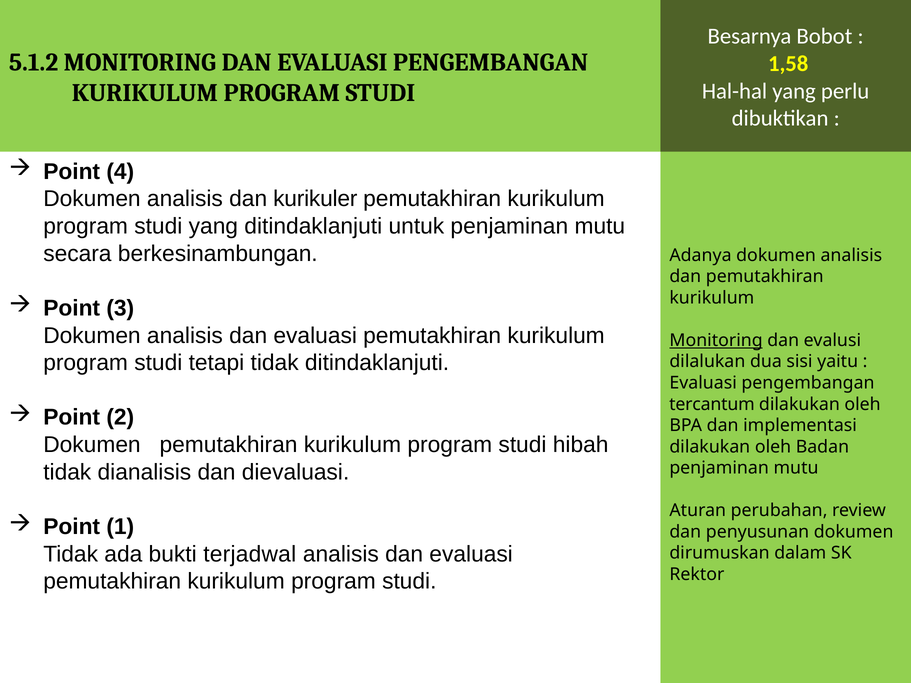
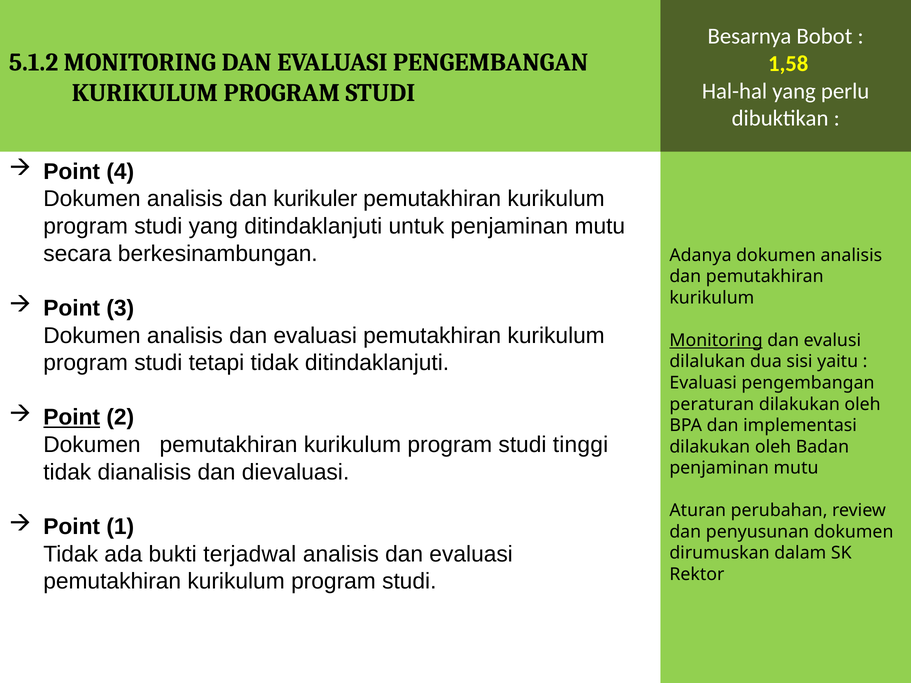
tercantum: tercantum -> peraturan (712, 404)
Point underline: none -> present (72, 418)
hibah: hibah -> tinggi (581, 445)
